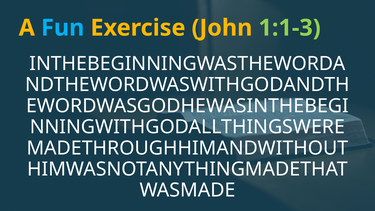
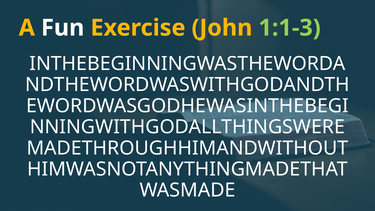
Fun colour: light blue -> white (63, 28)
